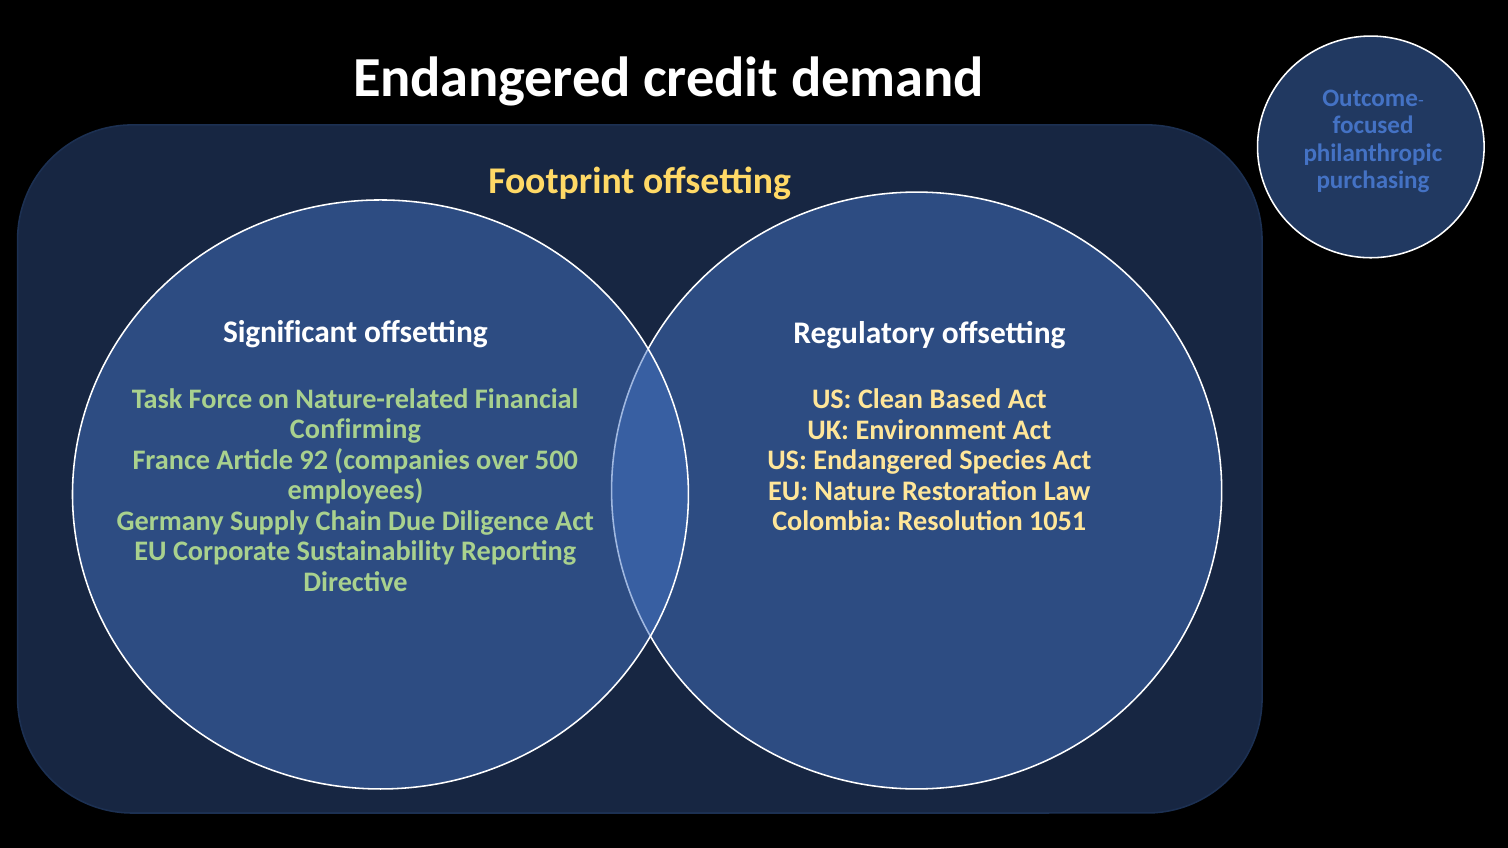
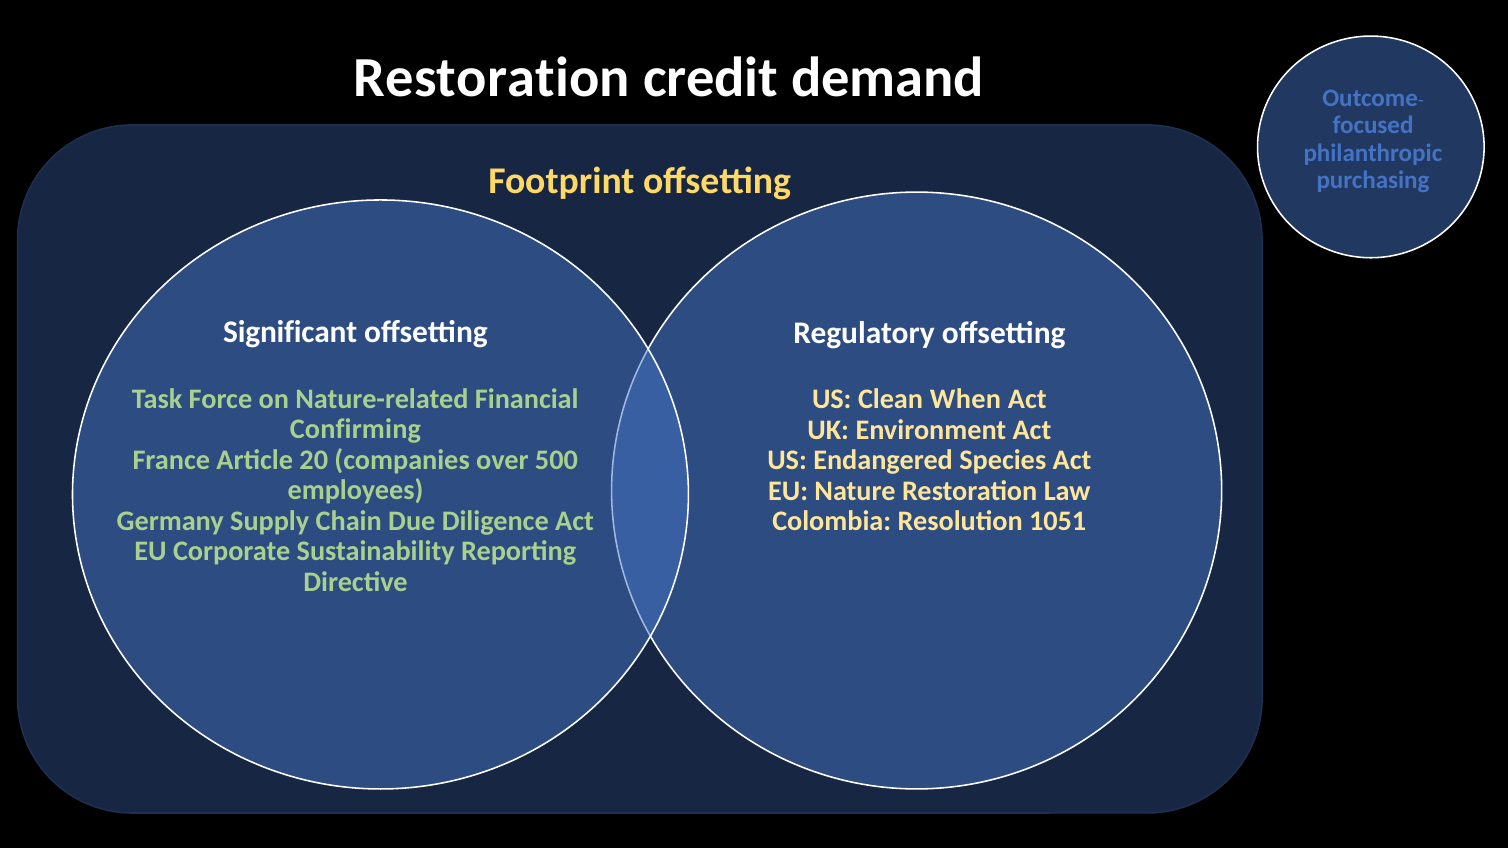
Endangered: Endangered -> Restoration (492, 78)
Based: Based -> When (965, 399)
92: 92 -> 20 (314, 460)
